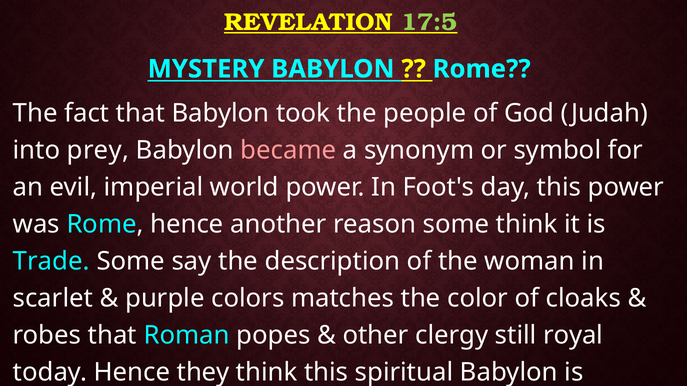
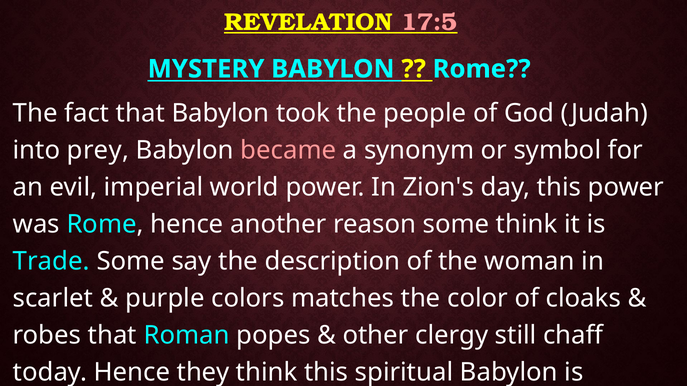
17:5 colour: light green -> pink (429, 22)
Foot's: Foot's -> Zion's (438, 187)
royal: royal -> chaff (573, 336)
